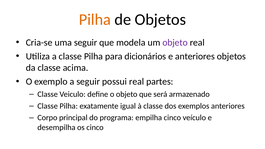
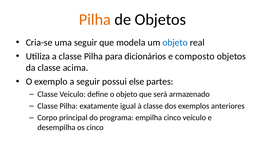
objeto colour: purple -> blue (175, 43)
e anteriores: anteriores -> composto (195, 56)
possui real: real -> else (137, 82)
